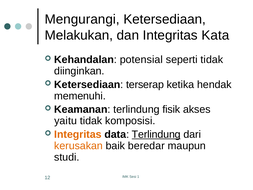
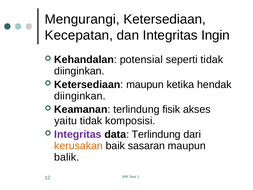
Melakukan: Melakukan -> Kecepatan (79, 35)
Kata: Kata -> Ingin (216, 35)
Ketersediaan terserap: terserap -> maupun (145, 84)
memenuhi: memenuhi -> diinginkan (80, 96)
Integritas colour: orange -> purple (78, 134)
Terlindung underline: present -> none (156, 134)
beredar: beredar -> sasaran (146, 146)
studi: studi -> balik (67, 157)
